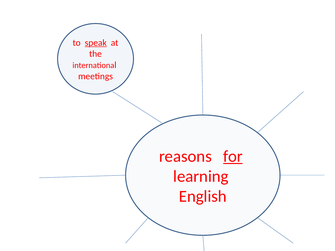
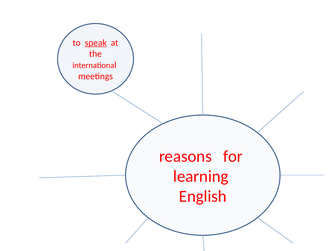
for underline: present -> none (233, 156)
